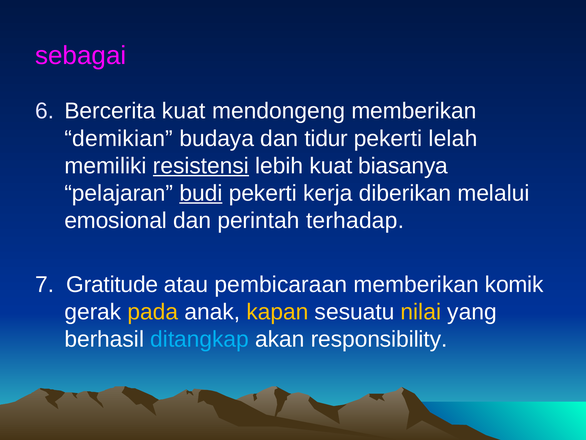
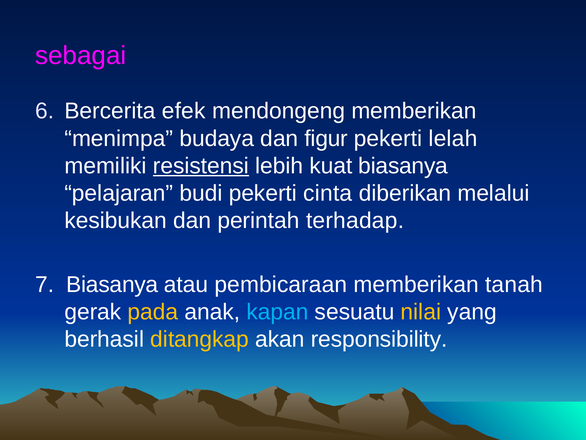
Bercerita kuat: kuat -> efek (184, 111)
demikian: demikian -> menimpa (119, 138)
tidur: tidur -> figur (326, 138)
budi underline: present -> none (201, 193)
kerja: kerja -> cinta (328, 193)
emosional: emosional -> kesibukan (116, 220)
7 Gratitude: Gratitude -> Biasanya (112, 284)
komik: komik -> tanah (514, 284)
kapan colour: yellow -> light blue (277, 312)
ditangkap colour: light blue -> yellow (200, 339)
